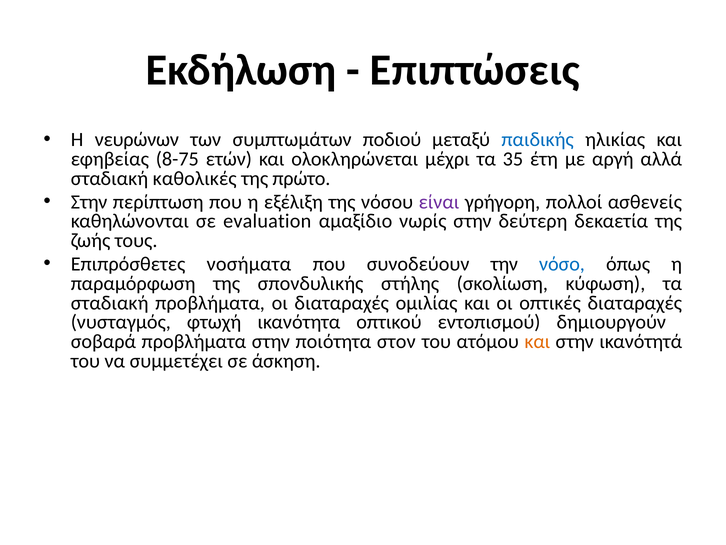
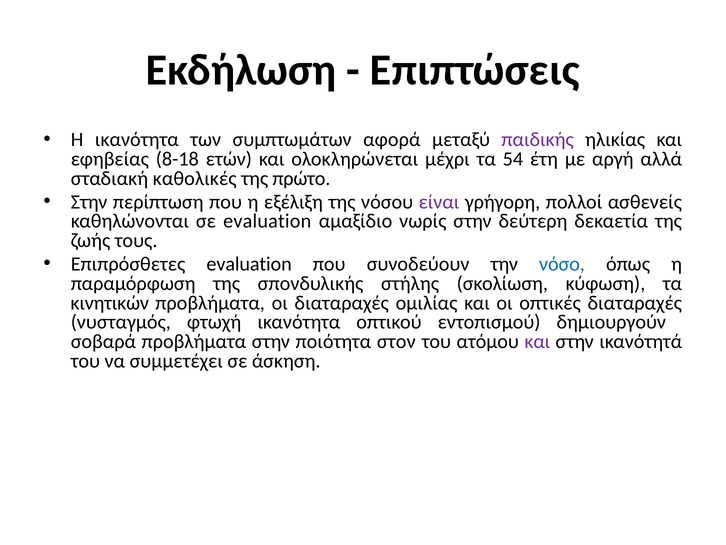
Η νευρώνων: νευρώνων -> ικανότητα (137, 140)
ποδιού: ποδιού -> αφορά (392, 140)
παιδικής colour: blue -> purple (538, 140)
8-75: 8-75 -> 8-18 (177, 159)
35: 35 -> 54 (513, 159)
Επιπρόσθετες νοσήματα: νοσήματα -> evaluation (249, 264)
σταδιακή: σταδιακή -> κινητικών (110, 303)
και colour: orange -> purple (537, 341)
